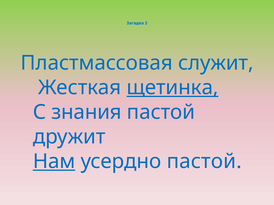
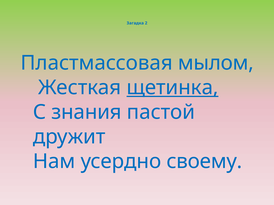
служит: служит -> мылом (216, 63)
Нам underline: present -> none (54, 162)
усердно пастой: пастой -> своему (204, 162)
